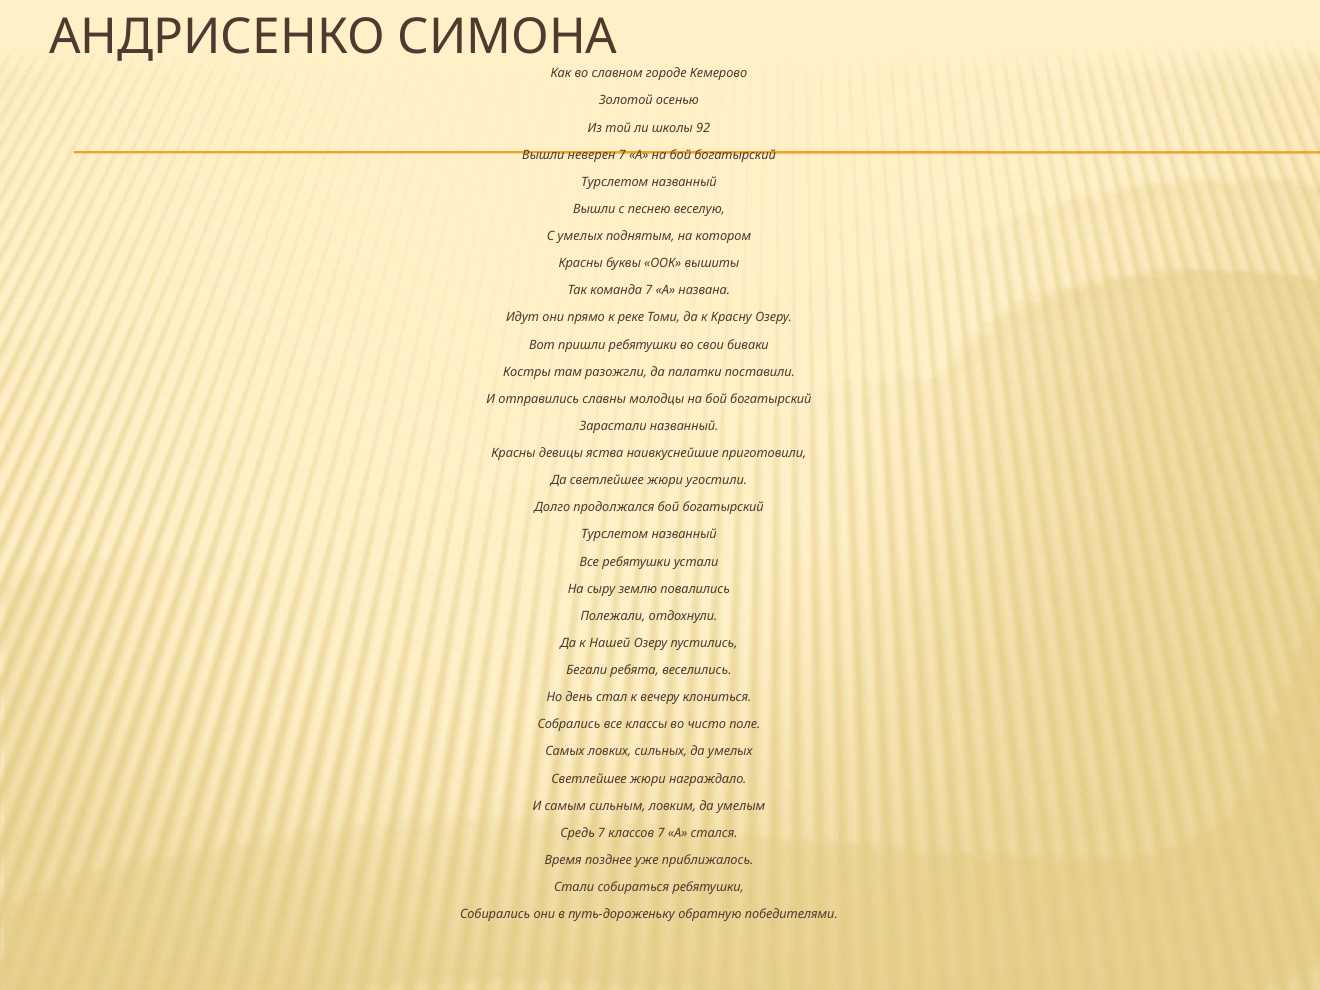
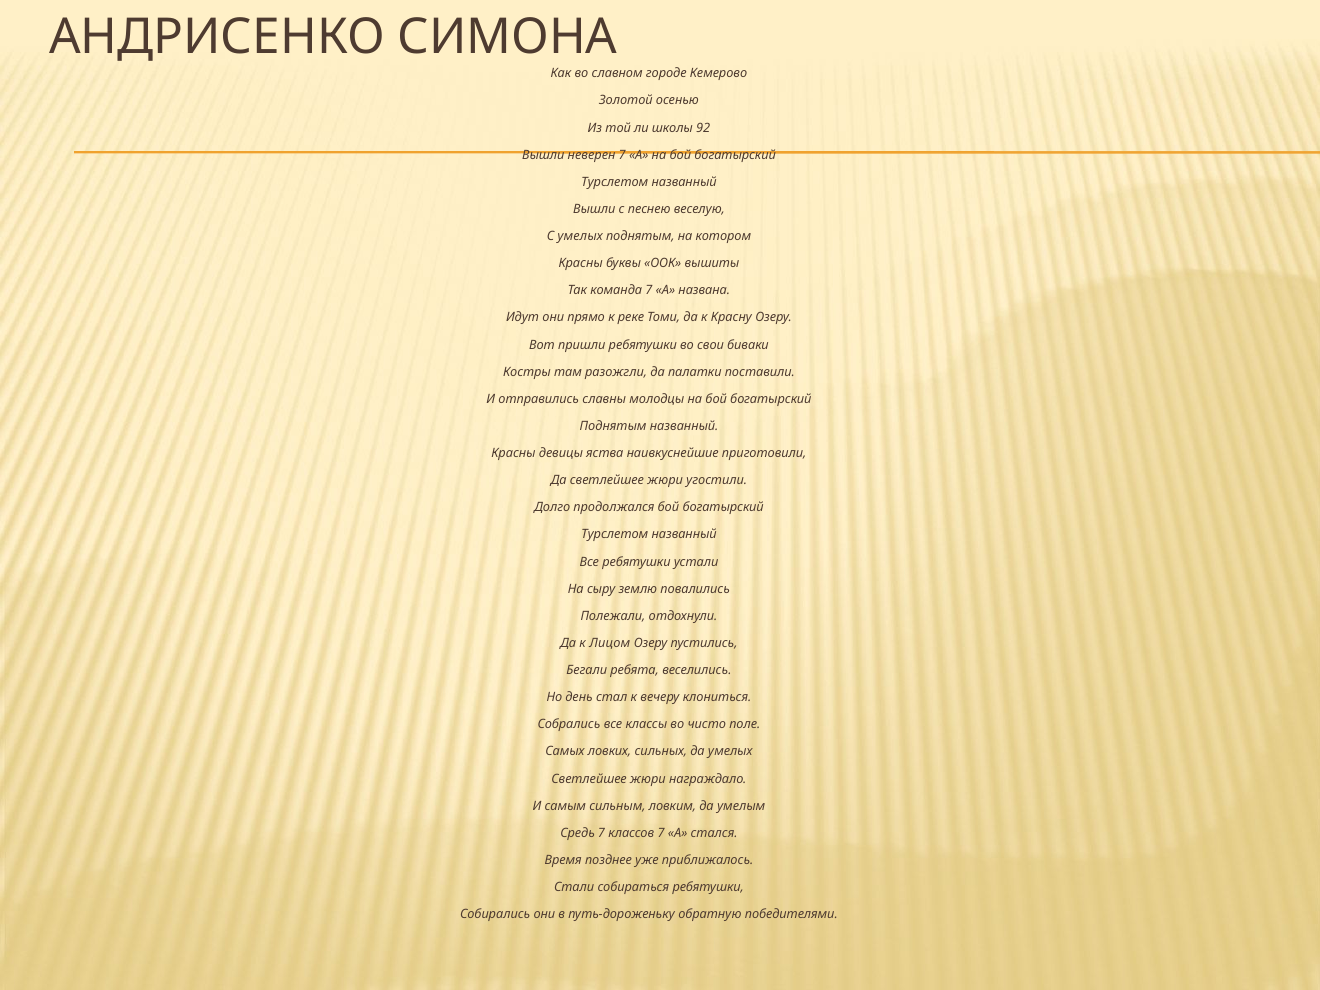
Зарастали: Зарастали -> Поднятым (613, 426)
Нашей: Нашей -> Лицом (610, 643)
